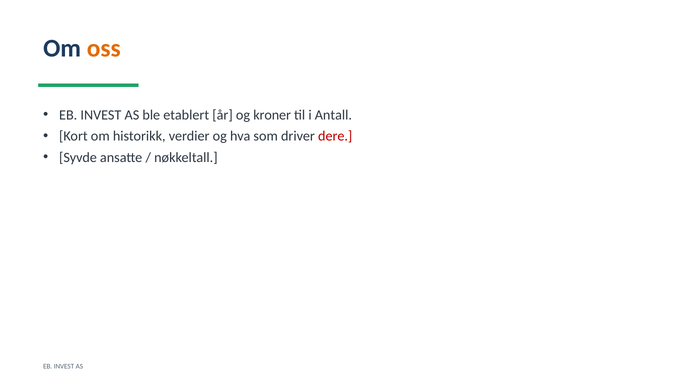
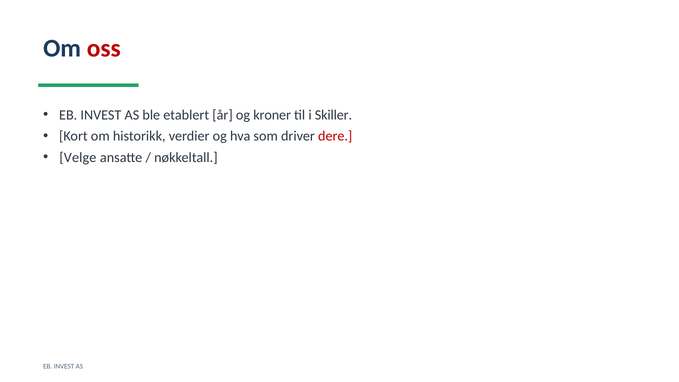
oss colour: orange -> red (104, 48)
Antall: Antall -> Skiller (333, 115)
Syvde: Syvde -> Velge (78, 157)
